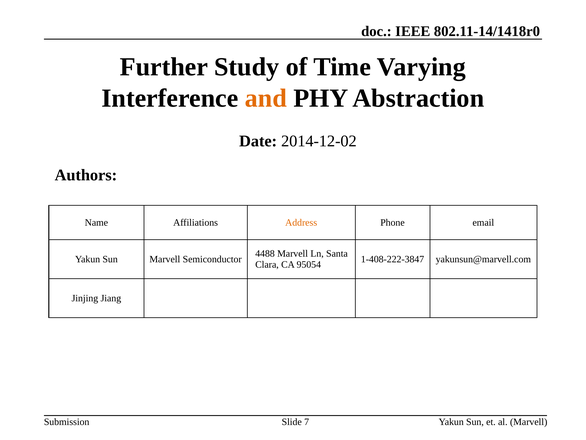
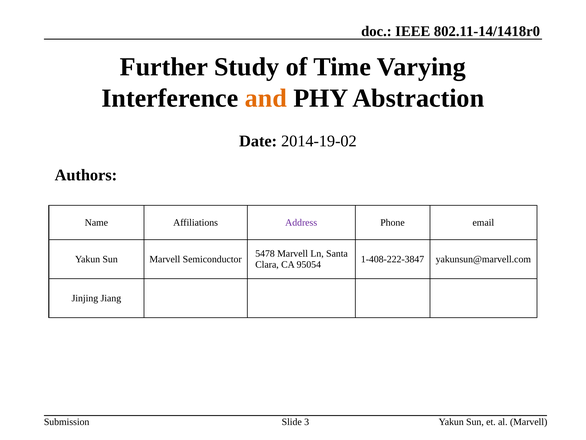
2014-12-02: 2014-12-02 -> 2014-19-02 (319, 141)
Address colour: orange -> purple (301, 222)
4488: 4488 -> 5478 (265, 253)
7: 7 -> 3 (307, 422)
